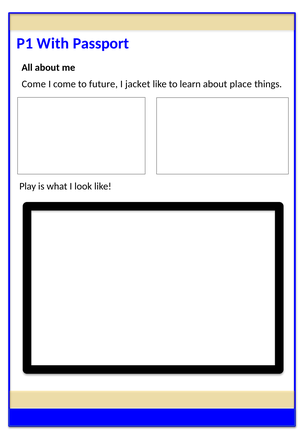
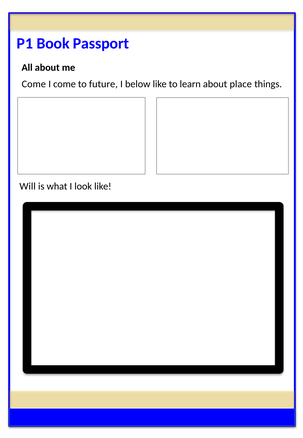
With: With -> Book (53, 43)
jacket: jacket -> below (138, 84)
Play: Play -> Will (28, 186)
